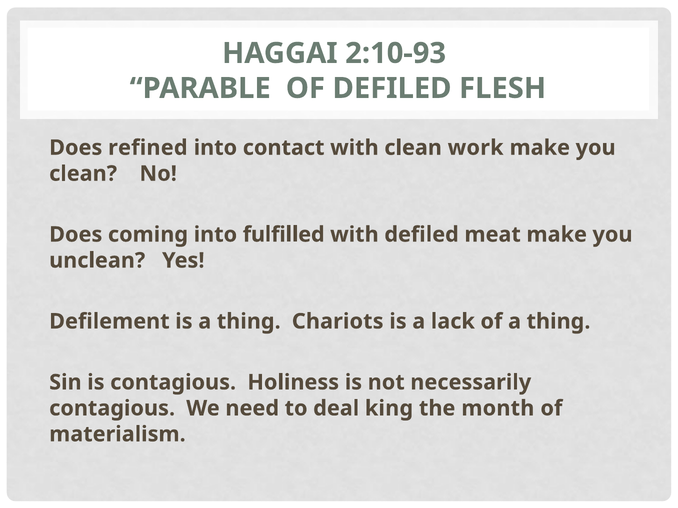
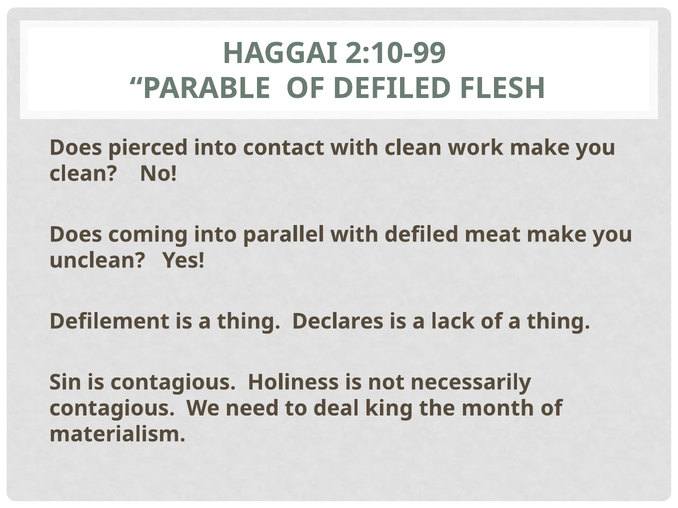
2:10-93: 2:10-93 -> 2:10-99 (396, 53)
refined: refined -> pierced (148, 148)
fulfilled: fulfilled -> parallel (284, 235)
Chariots: Chariots -> Declares (338, 322)
